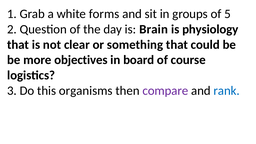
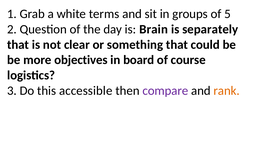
forms: forms -> terms (104, 14)
physiology: physiology -> separately (210, 29)
organisms: organisms -> accessible (86, 91)
rank colour: blue -> orange (227, 91)
